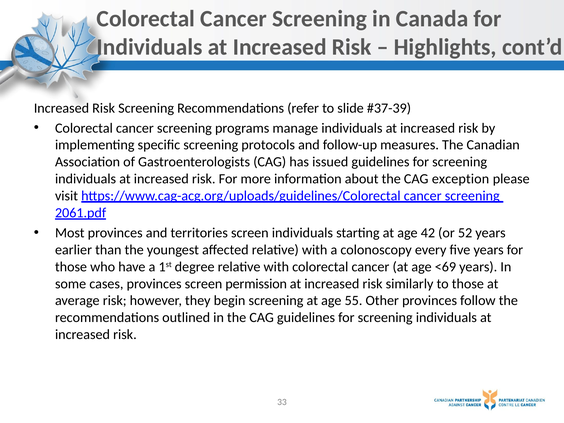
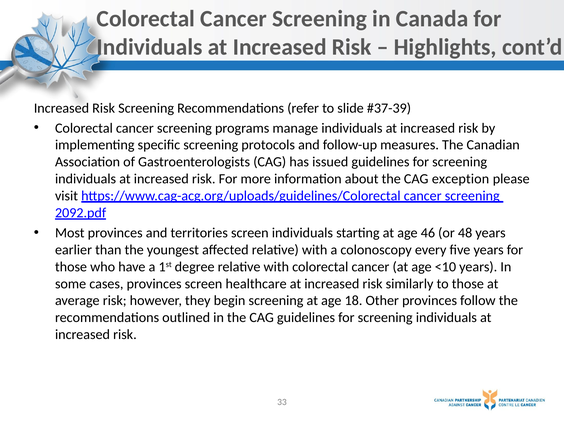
2061.pdf: 2061.pdf -> 2092.pdf (81, 213)
42: 42 -> 46 (428, 233)
52: 52 -> 48 (465, 233)
<69: <69 -> <10 (445, 267)
permission: permission -> healthcare (256, 284)
55: 55 -> 18 (354, 301)
